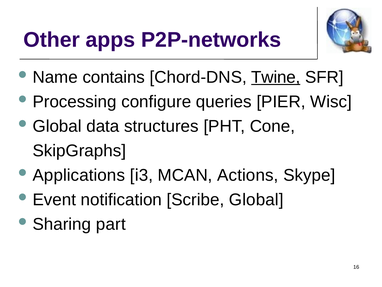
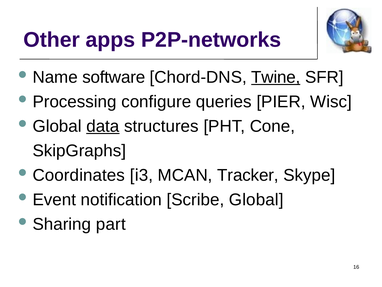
contains: contains -> software (114, 77)
data underline: none -> present (103, 126)
Applications: Applications -> Coordinates (79, 175)
Actions: Actions -> Tracker (248, 175)
